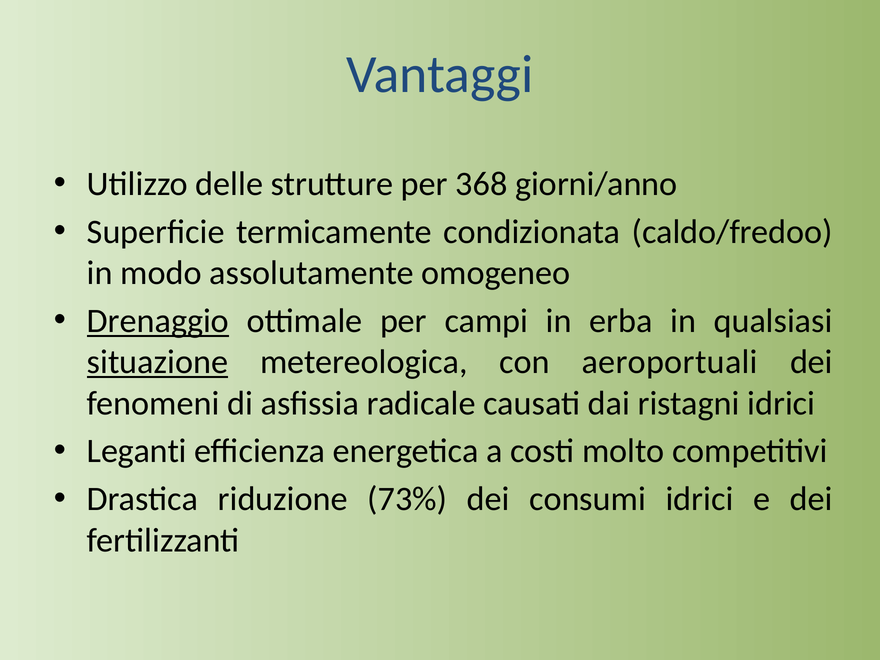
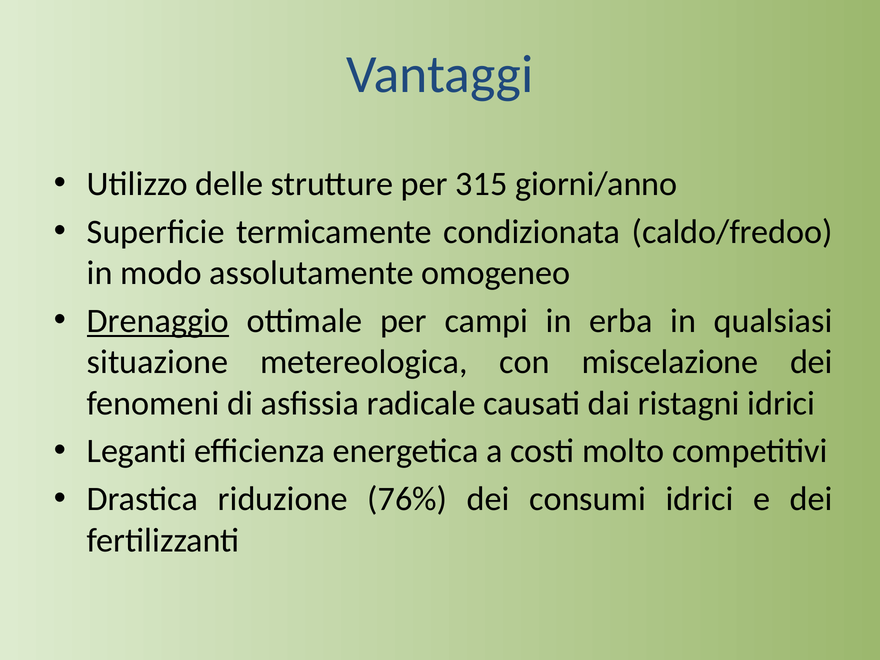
368: 368 -> 315 (481, 184)
situazione underline: present -> none (158, 362)
aeroportuali: aeroportuali -> miscelazione (670, 362)
73%: 73% -> 76% (407, 499)
